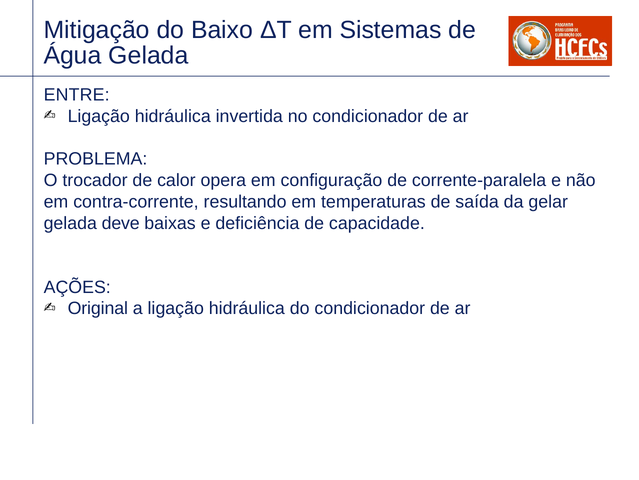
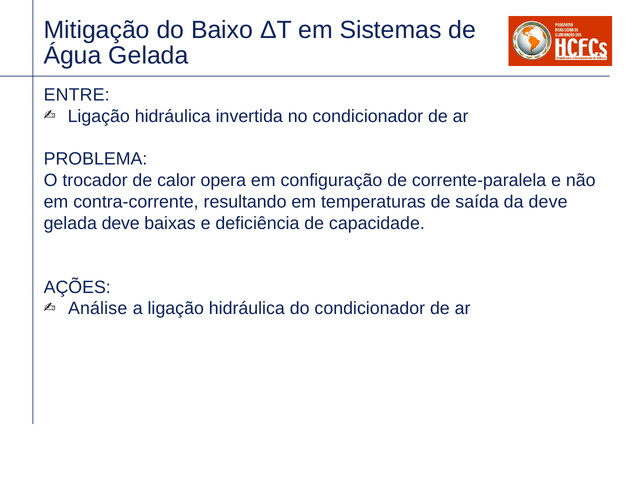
da gelar: gelar -> deve (548, 201)
Original: Original -> Análise (98, 308)
